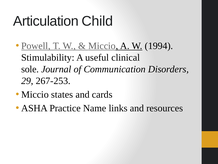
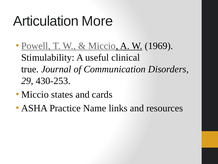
Child: Child -> More (97, 21)
1994: 1994 -> 1969 (159, 46)
sole: sole -> true (30, 69)
267-253: 267-253 -> 430-253 (53, 81)
